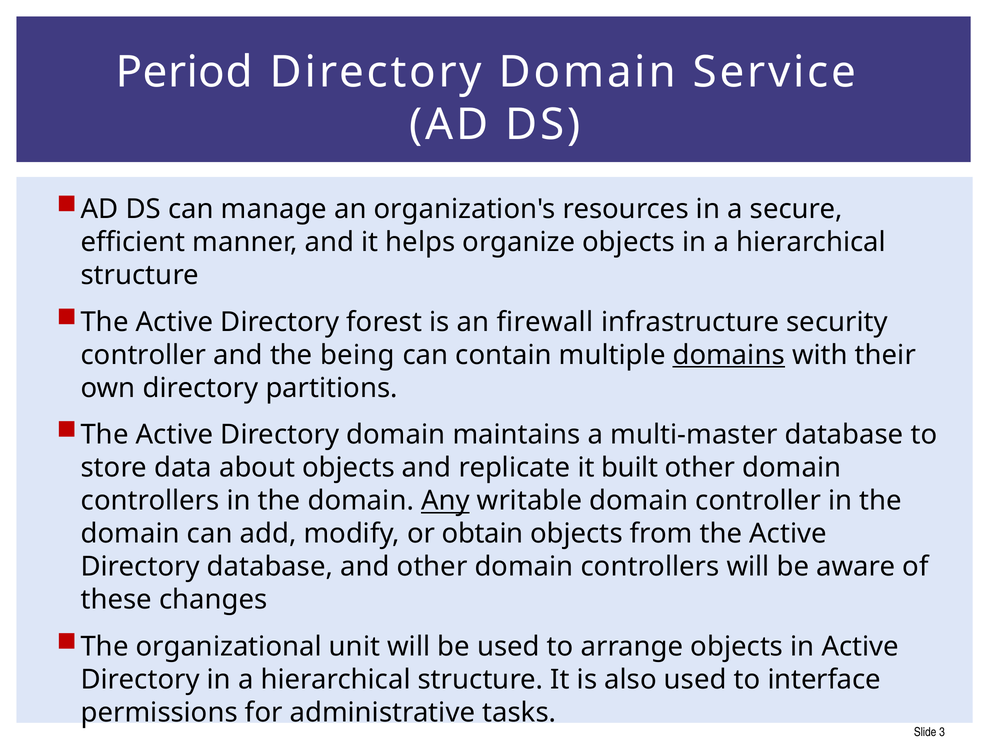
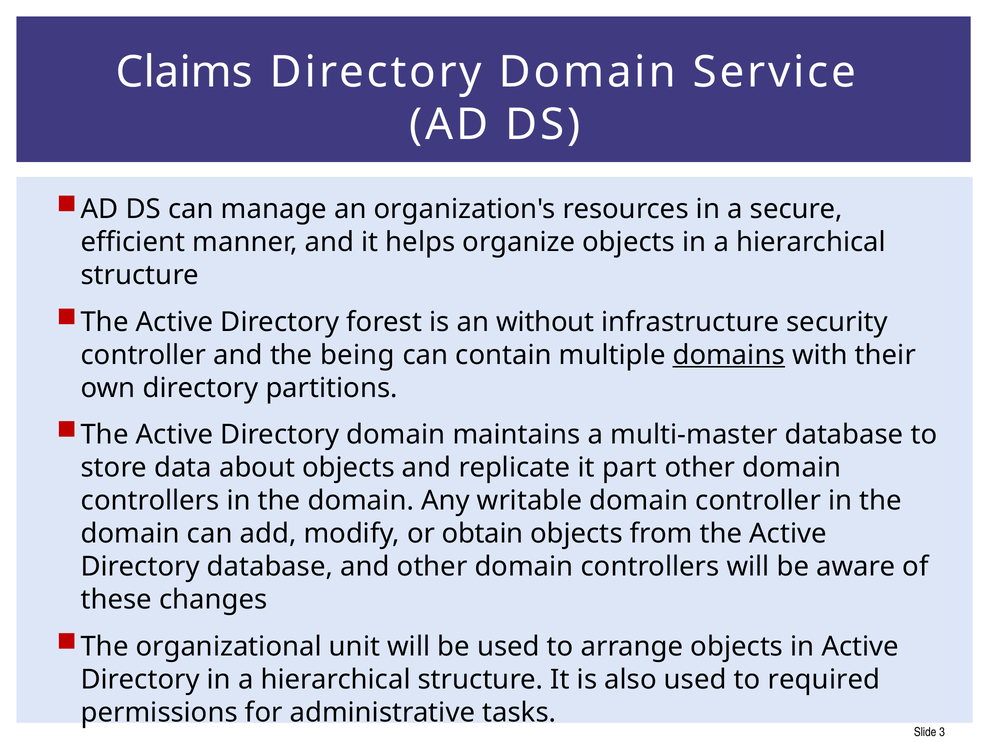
Period: Period -> Claims (184, 72)
firewall: firewall -> without (545, 322)
built: built -> part (629, 468)
Any underline: present -> none (445, 501)
interface: interface -> required (824, 680)
